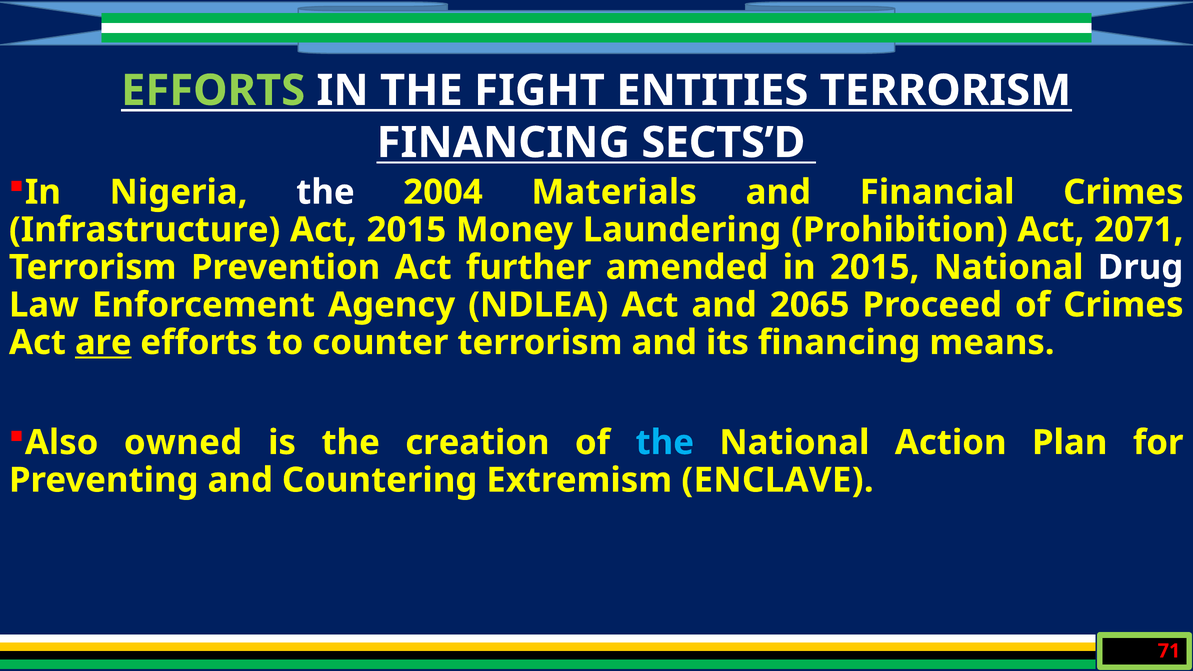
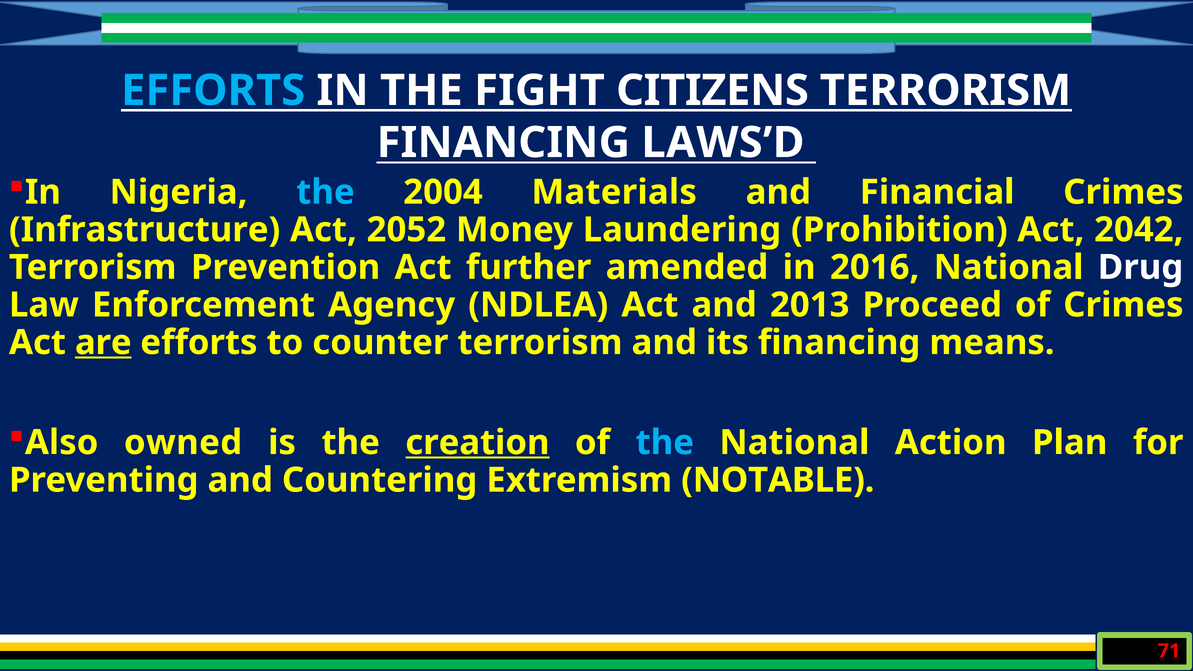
EFFORTS colour: light green -> light blue (213, 91)
ENTITIES: ENTITIES -> CITIZENS (713, 91)
SECTS’D: SECTS’D -> LAWS’D (723, 143)
the colour: white -> light blue (325, 192)
Act 2015: 2015 -> 2052 (406, 230)
2071: 2071 -> 2042 (1139, 230)
in 2015: 2015 -> 2016 (875, 267)
2065: 2065 -> 2013 (810, 305)
creation underline: none -> present (477, 443)
ENCLAVE: ENCLAVE -> NOTABLE (778, 480)
